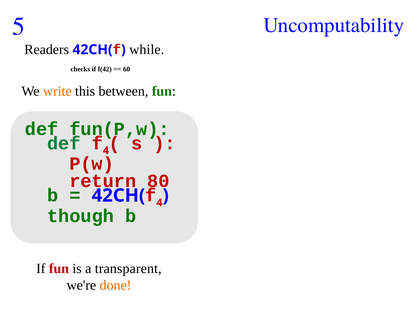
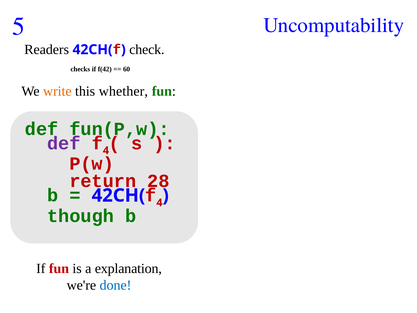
while: while -> check (147, 50)
between: between -> whether (123, 91)
def colour: green -> purple (64, 143)
80: 80 -> 28 (158, 181)
transparent: transparent -> explanation (128, 268)
done colour: orange -> blue (115, 285)
